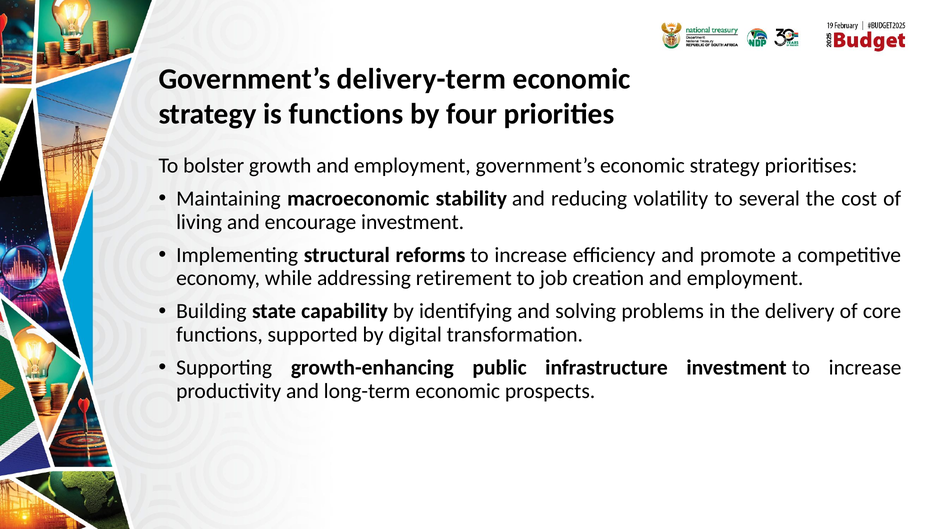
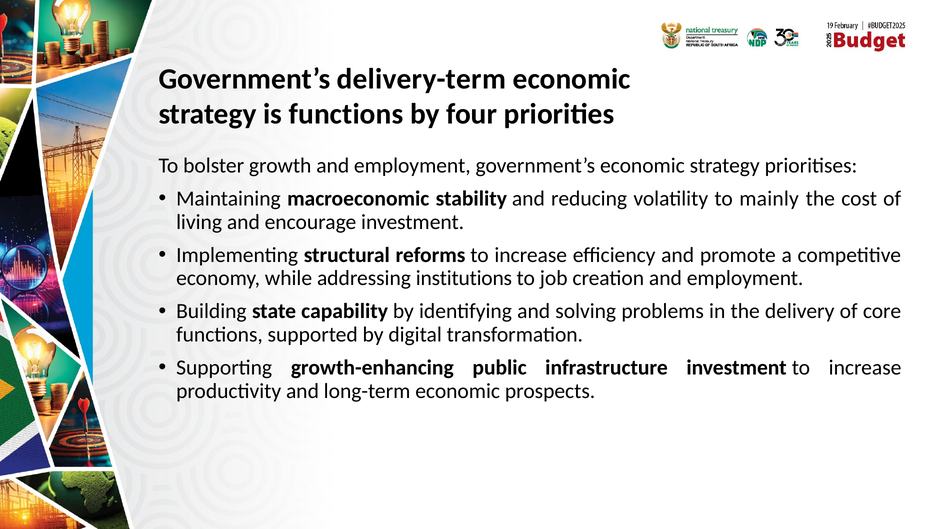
several: several -> mainly (769, 199)
retirement: retirement -> institutions (464, 278)
